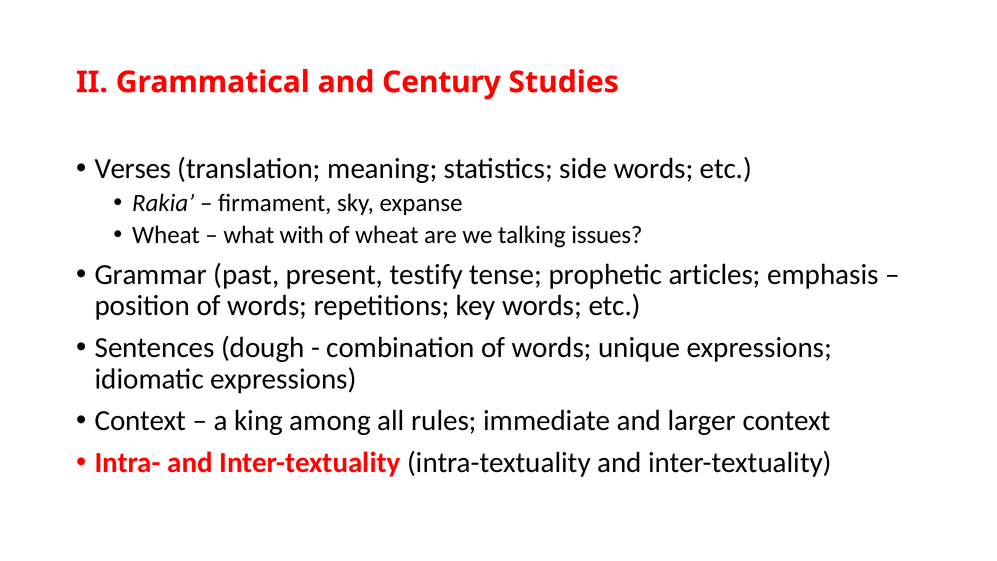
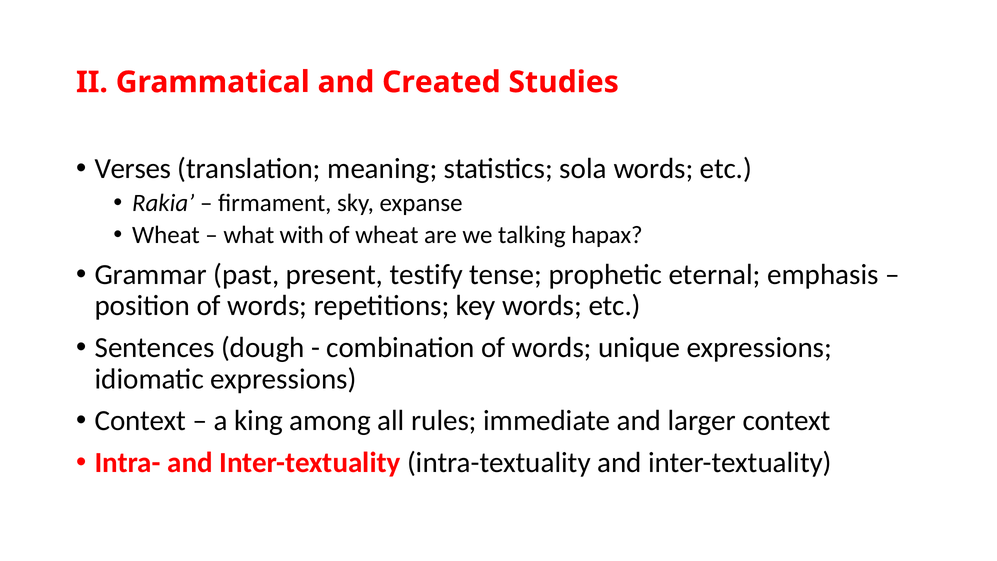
Century: Century -> Created (441, 82)
side: side -> sola (583, 169)
issues: issues -> hapax (607, 235)
articles: articles -> eternal (715, 274)
